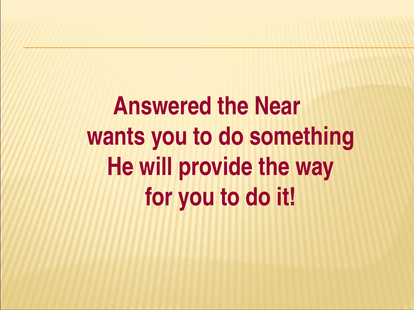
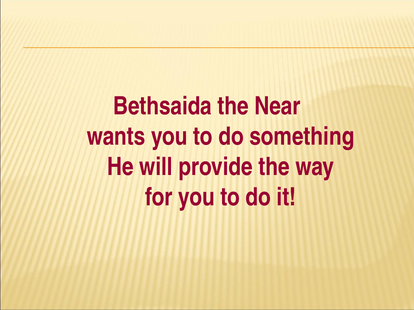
Answered: Answered -> Bethsaida (163, 106)
